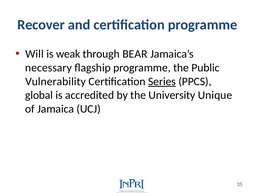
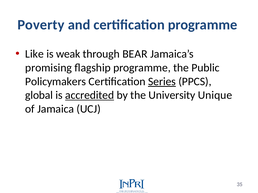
Recover: Recover -> Poverty (41, 25)
Will: Will -> Like (34, 54)
necessary: necessary -> promising (49, 68)
Vulnerability: Vulnerability -> Policymakers (56, 82)
accredited underline: none -> present (90, 95)
